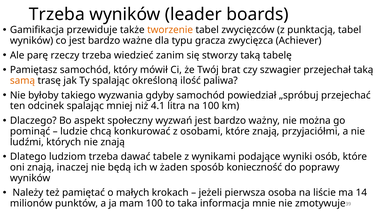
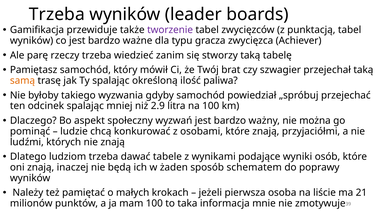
tworzenie colour: orange -> purple (170, 30)
4.1: 4.1 -> 2.9 (158, 106)
konieczność: konieczność -> schematem (254, 167)
14: 14 -> 21 (361, 192)
